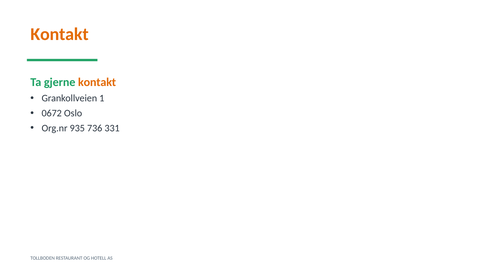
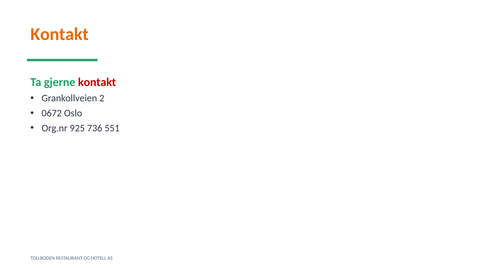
kontakt colour: orange -> red (97, 82)
1: 1 -> 2 (102, 98)
935: 935 -> 925 (77, 128)
331: 331 -> 551 (112, 128)
